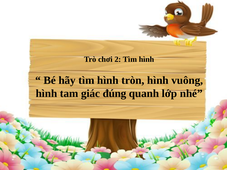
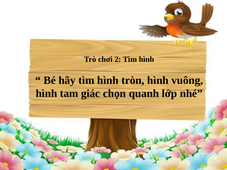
đúng: đúng -> chọn (114, 94)
